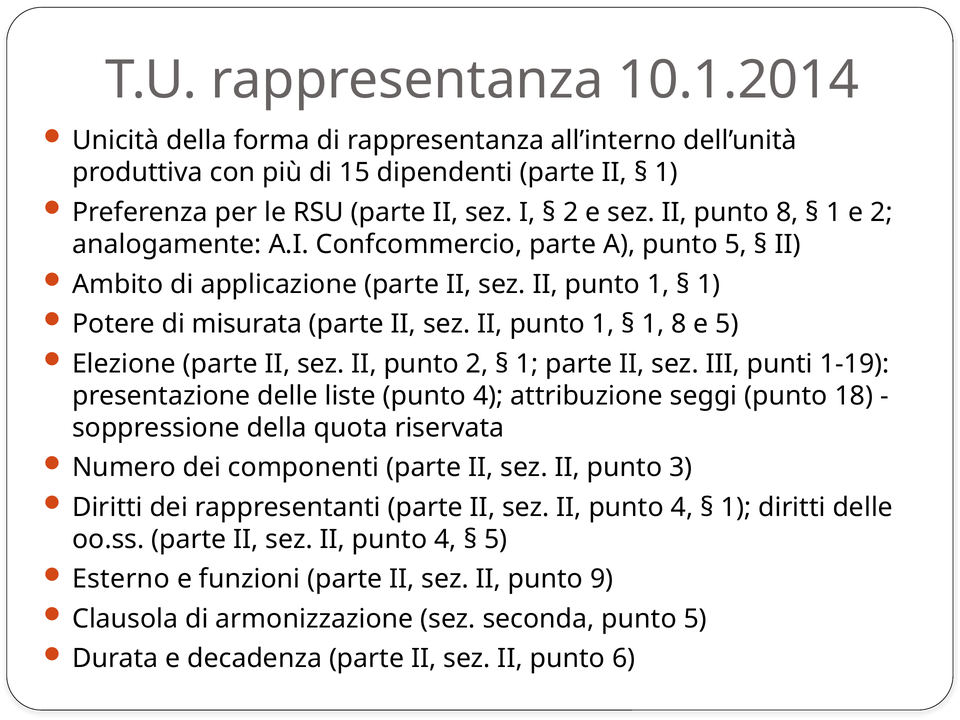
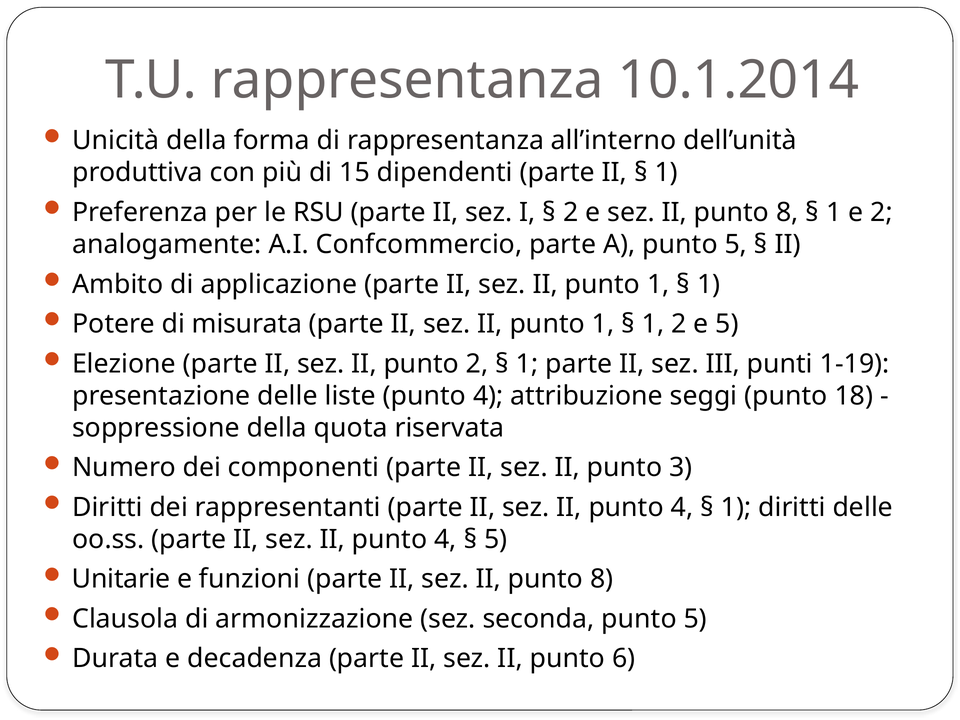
1 8: 8 -> 2 (679, 324)
Esterno: Esterno -> Unitarie (121, 579)
9: 9 -> 8 (602, 579)
